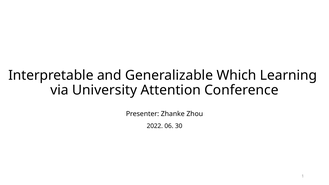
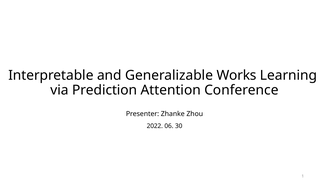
Which: Which -> Works (237, 75)
University: University -> Prediction (105, 90)
